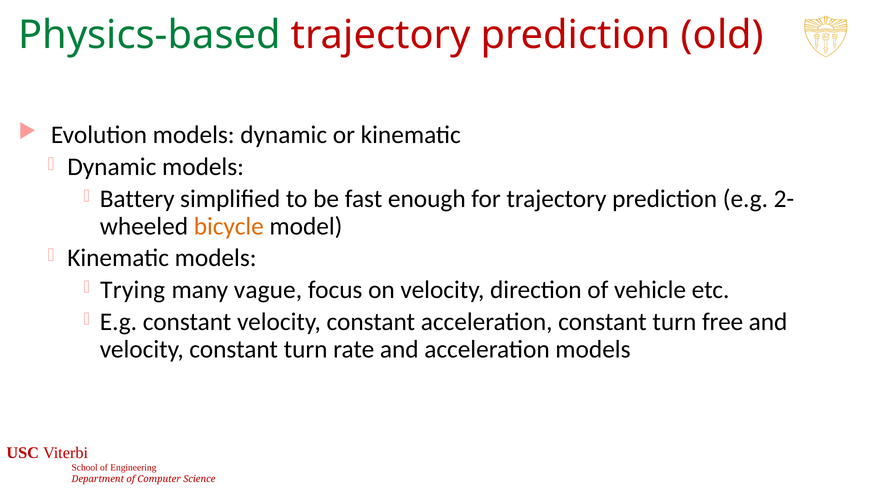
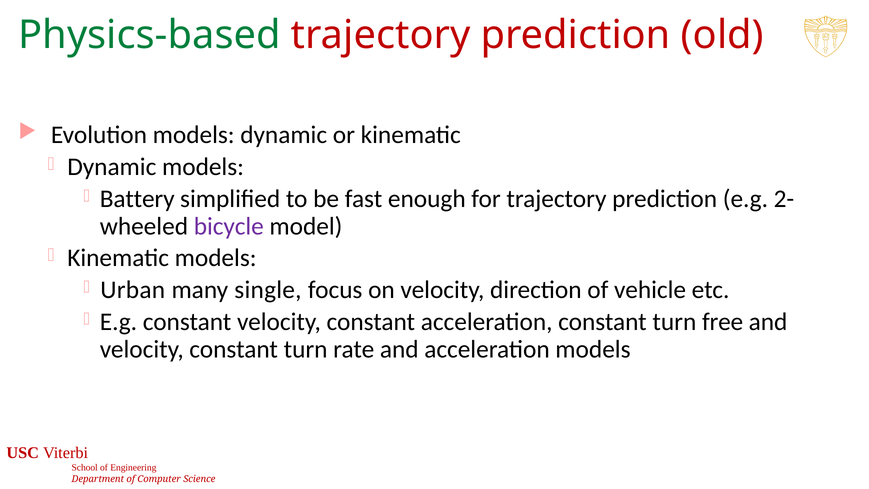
bicycle colour: orange -> purple (229, 226)
Trying: Trying -> Urban (133, 290)
vague: vague -> single (268, 290)
